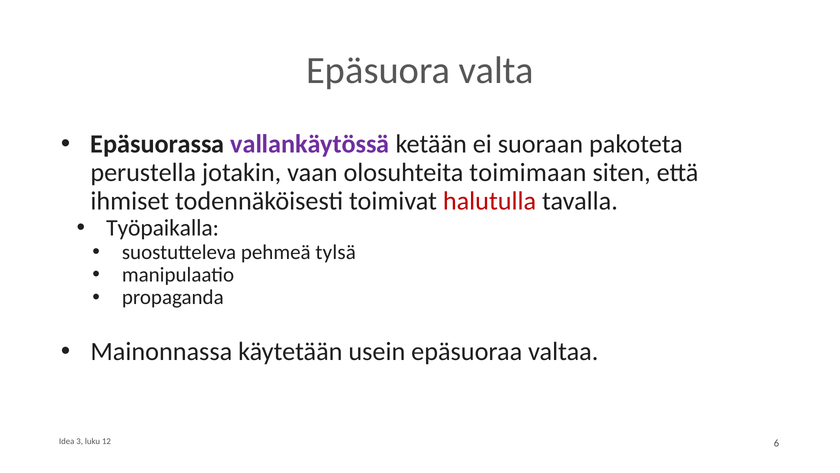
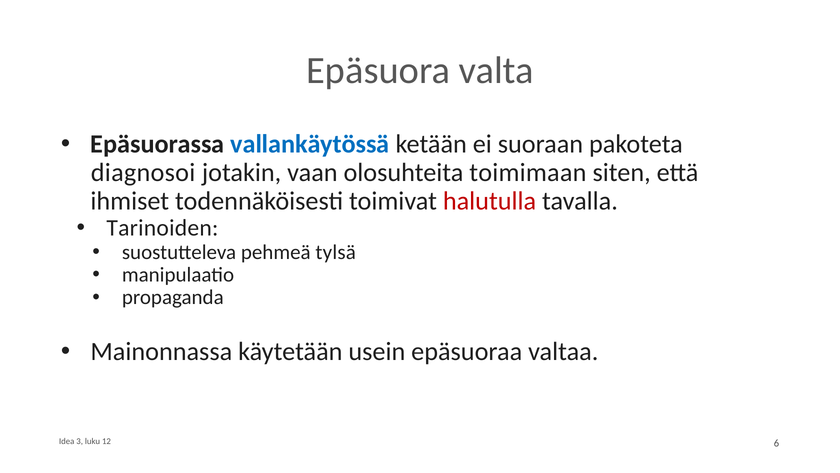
vallankäytössä colour: purple -> blue (310, 144)
perustella: perustella -> diagnosoi (143, 172)
Työpaikalla: Työpaikalla -> Tarinoiden (162, 228)
